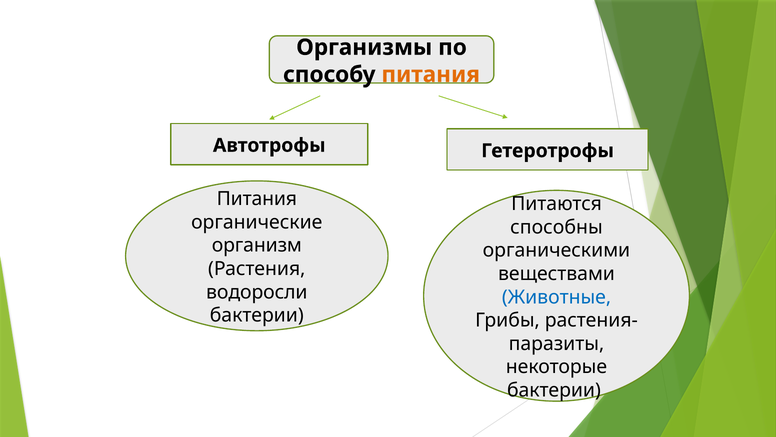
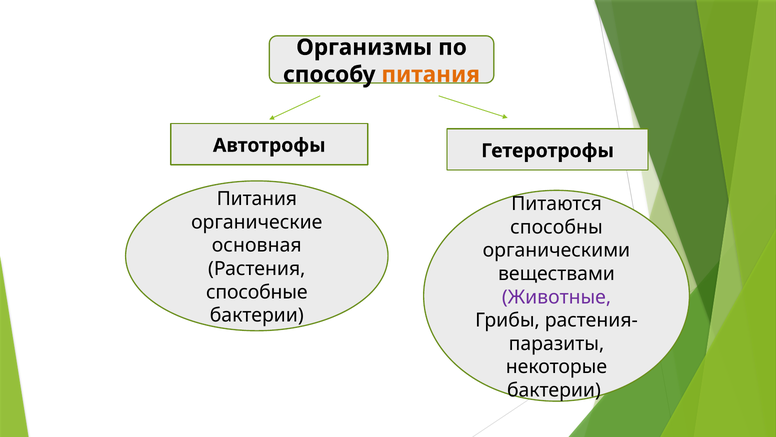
организм: организм -> основная (257, 245)
водоросли: водоросли -> способные (257, 292)
Животные colour: blue -> purple (556, 297)
